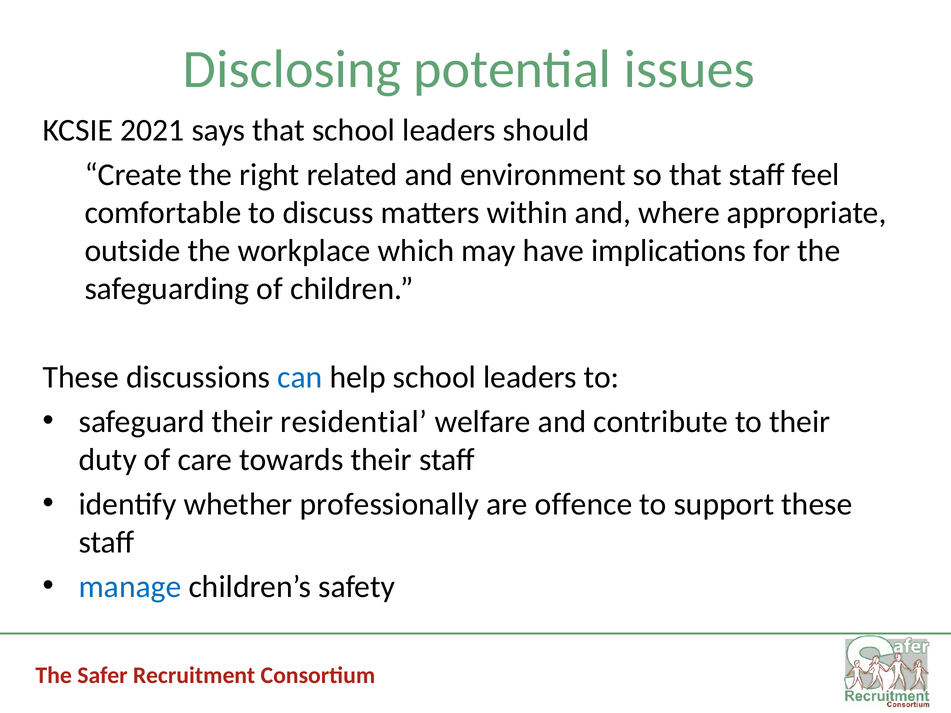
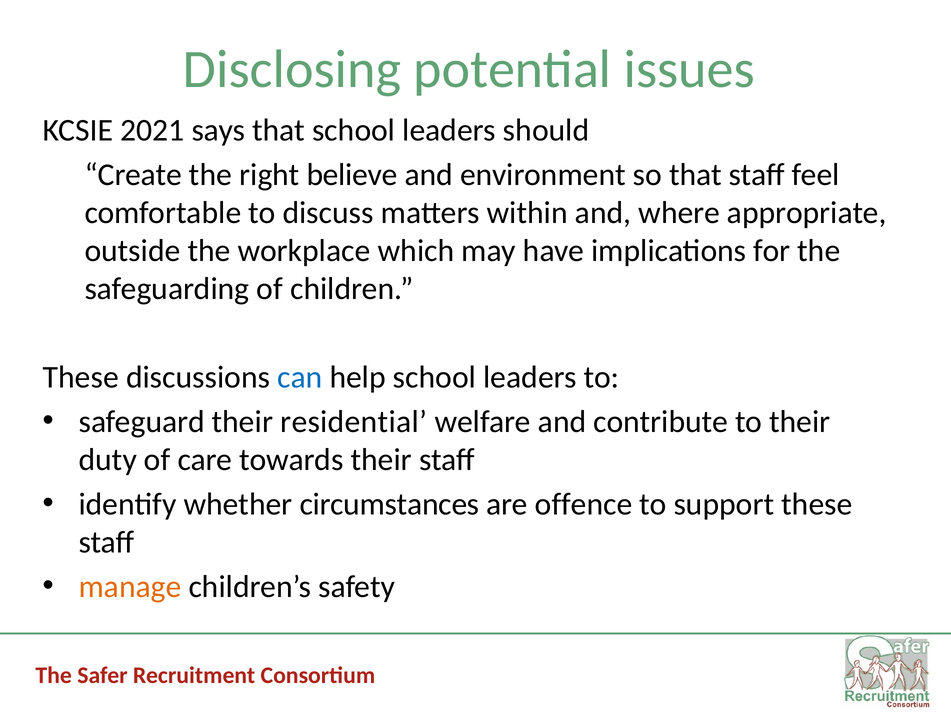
related: related -> believe (352, 175)
professionally: professionally -> circumstances (390, 504)
manage colour: blue -> orange (130, 587)
